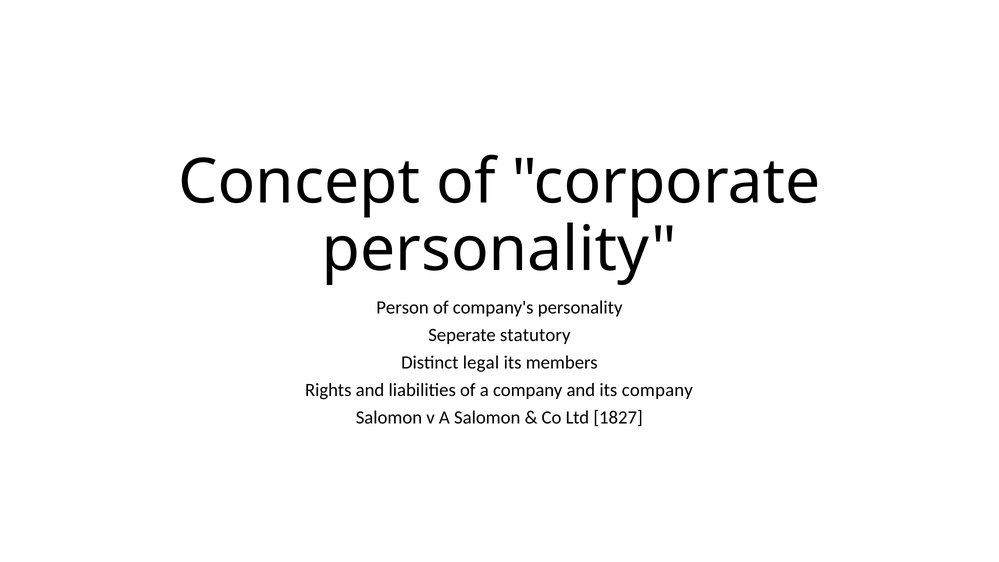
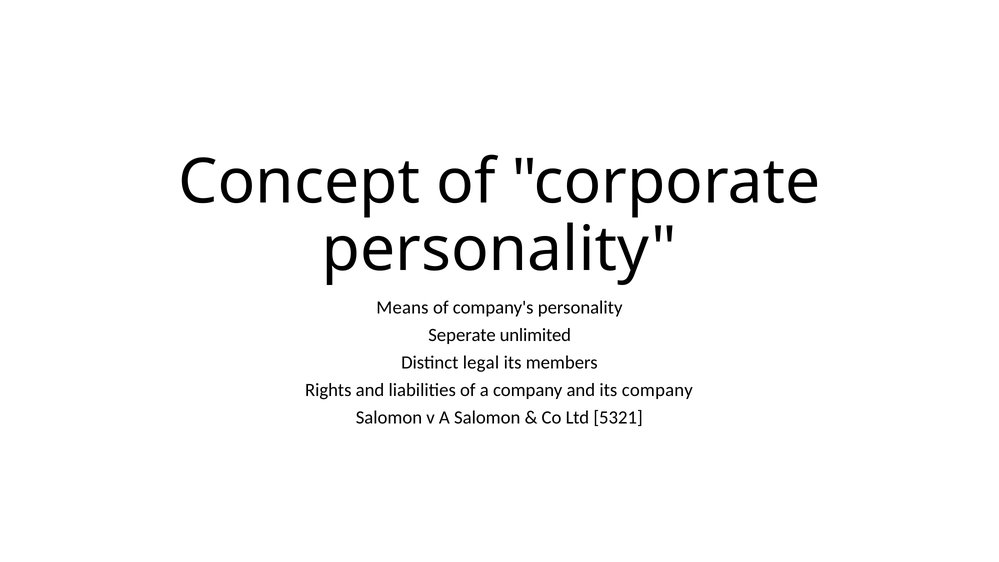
Person: Person -> Means (402, 307)
statutory: statutory -> unlimited (535, 335)
1827: 1827 -> 5321 (618, 417)
